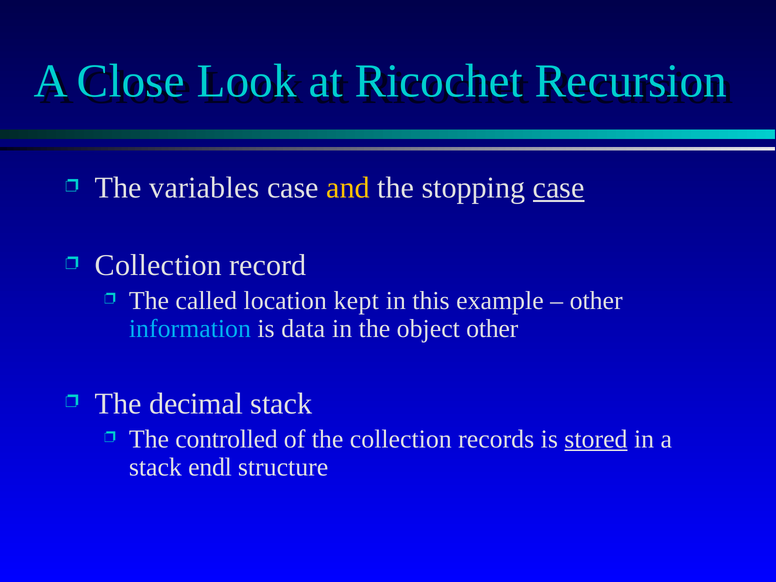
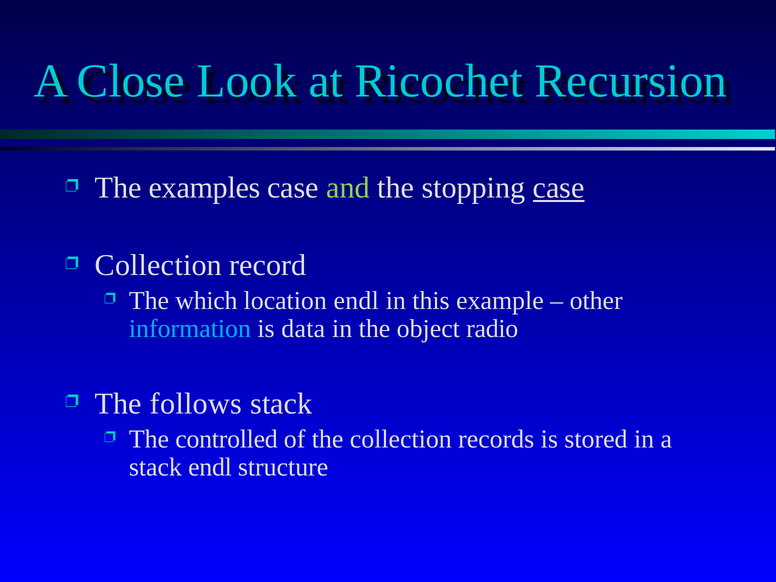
variables: variables -> examples (205, 188)
and colour: yellow -> light green (348, 188)
called: called -> which (206, 301)
location kept: kept -> endl (356, 301)
object other: other -> radio (492, 329)
decimal: decimal -> follows (196, 404)
stored underline: present -> none (596, 439)
